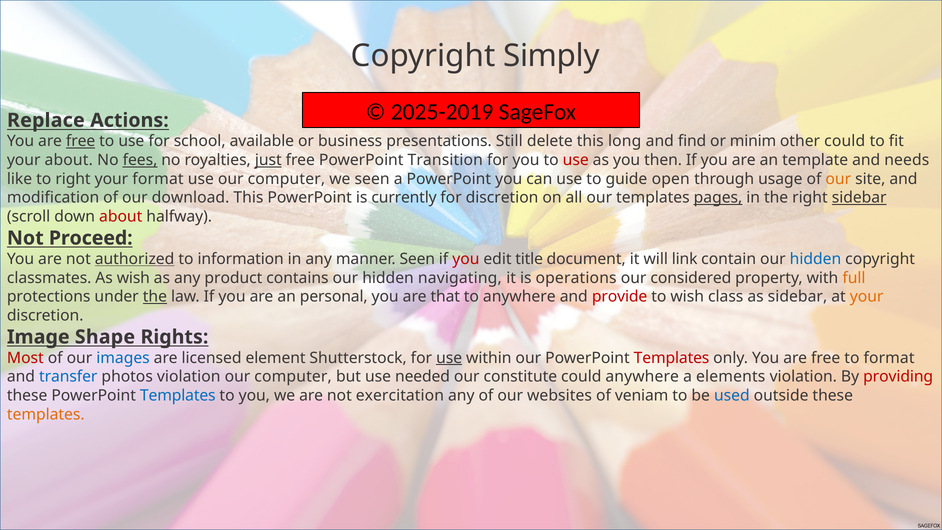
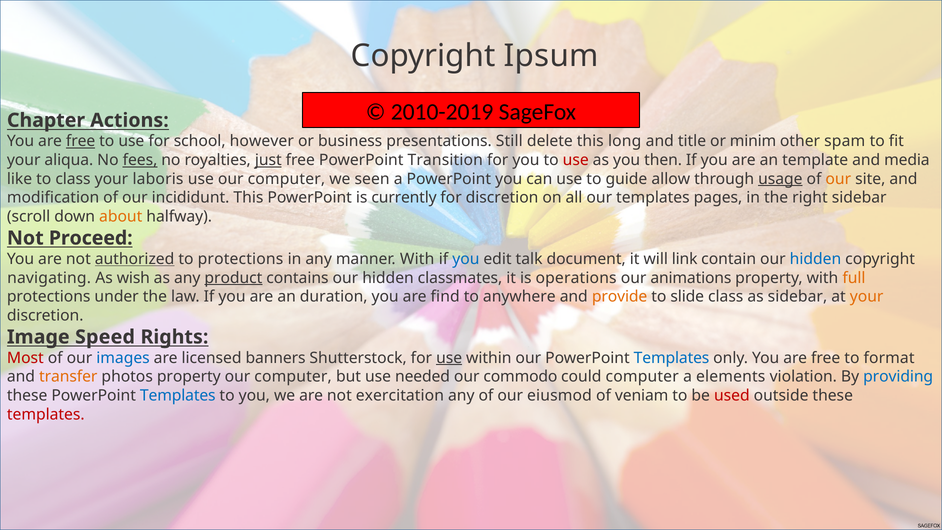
Simply: Simply -> Ipsum (551, 56)
2025-2019: 2025-2019 -> 2010-2019 (442, 112)
Replace: Replace -> Chapter (46, 120)
available: available -> however (262, 141)
find: find -> title (692, 141)
other could: could -> spam (845, 141)
your about: about -> aliqua (69, 160)
needs: needs -> media (907, 160)
to right: right -> class (73, 179)
your format: format -> laboris (158, 179)
open: open -> allow (671, 179)
usage underline: none -> present (780, 179)
download: download -> incididunt (191, 198)
pages underline: present -> none (718, 198)
sidebar underline: present -> none (859, 198)
about colour: red -> orange (121, 217)
to information: information -> protections (241, 259)
manner Seen: Seen -> With (417, 259)
you colour: red -> blue (466, 259)
title: title -> talk (529, 259)
classmates: classmates -> navigating (49, 278)
product underline: none -> present (233, 278)
navigating: navigating -> classmates (460, 278)
considered: considered -> animations (691, 278)
the underline: present -> none (155, 297)
personal: personal -> duration (334, 297)
that: that -> find (445, 297)
provide colour: red -> orange (620, 297)
to wish: wish -> slide (687, 297)
Shape: Shape -> Speed (105, 337)
element: element -> banners (276, 358)
Templates colour: red -> blue (672, 358)
transfer colour: blue -> orange (68, 377)
photos violation: violation -> property (189, 377)
constitute: constitute -> commodo (520, 377)
could anywhere: anywhere -> computer (642, 377)
providing colour: red -> blue (898, 377)
websites: websites -> eiusmod (559, 395)
used colour: blue -> red (732, 395)
templates colour: orange -> red (46, 414)
